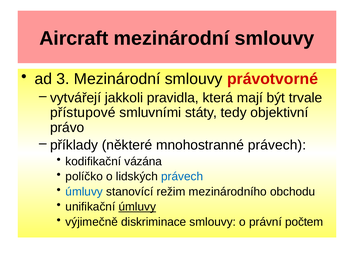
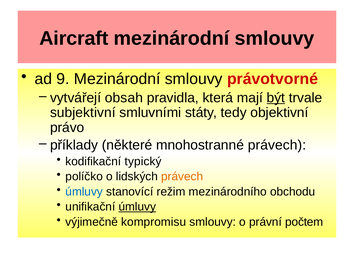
3: 3 -> 9 (63, 79)
jakkoli: jakkoli -> obsah (124, 98)
být underline: none -> present (276, 98)
přístupové: přístupové -> subjektivní (83, 112)
vázána: vázána -> typický (143, 161)
právech colour: blue -> orange (182, 176)
diskriminace: diskriminace -> kompromisu (154, 221)
